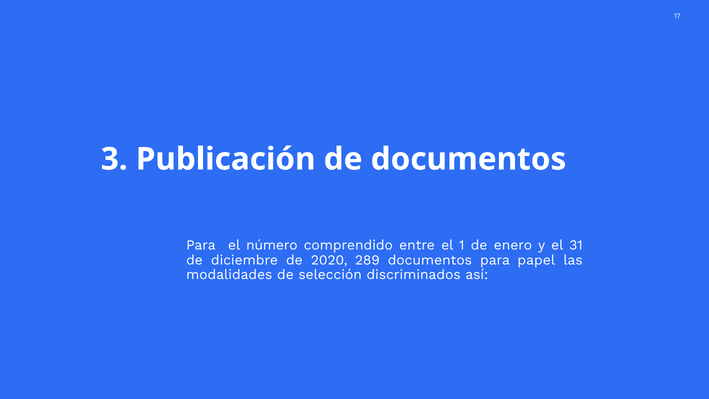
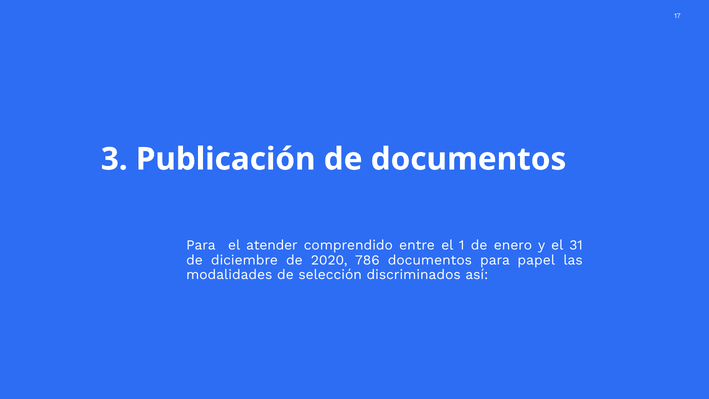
número: número -> atender (272, 245)
289: 289 -> 786 (367, 260)
